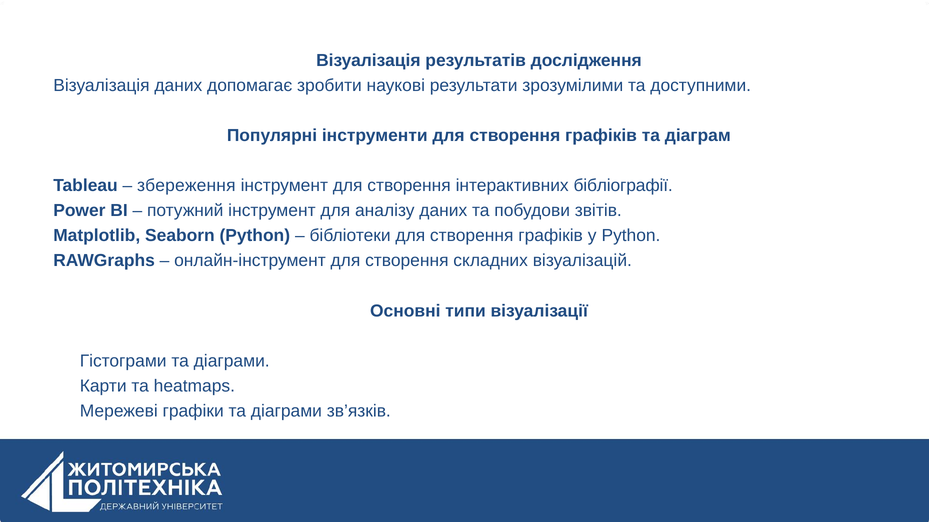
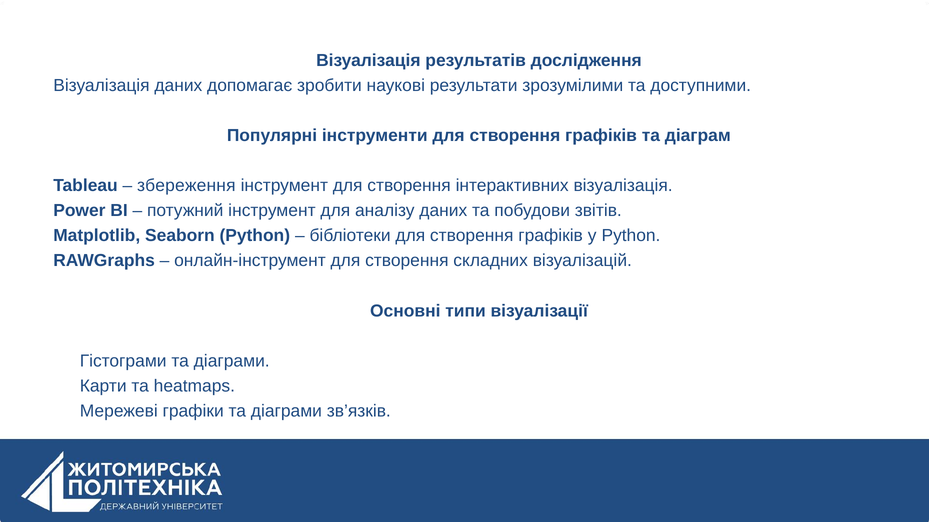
інтерактивних бібліографії: бібліографії -> візуалізація (623, 186)
